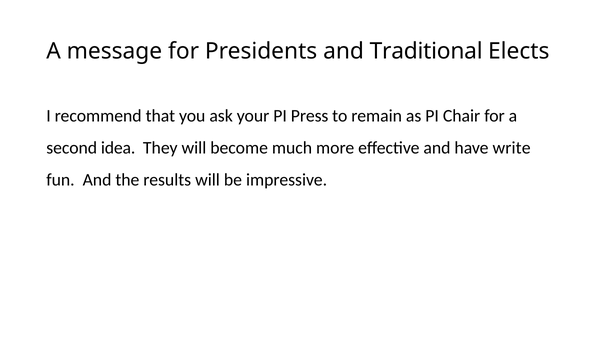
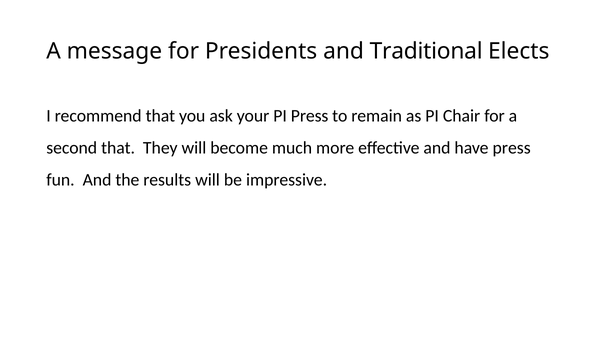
second idea: idea -> that (118, 148)
have write: write -> press (512, 148)
